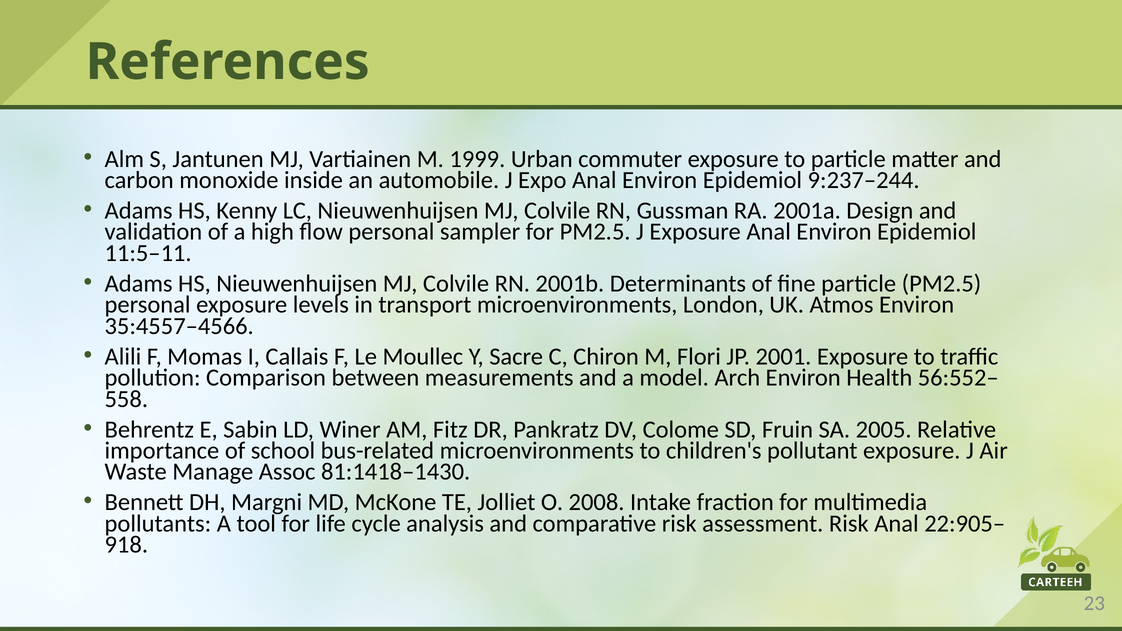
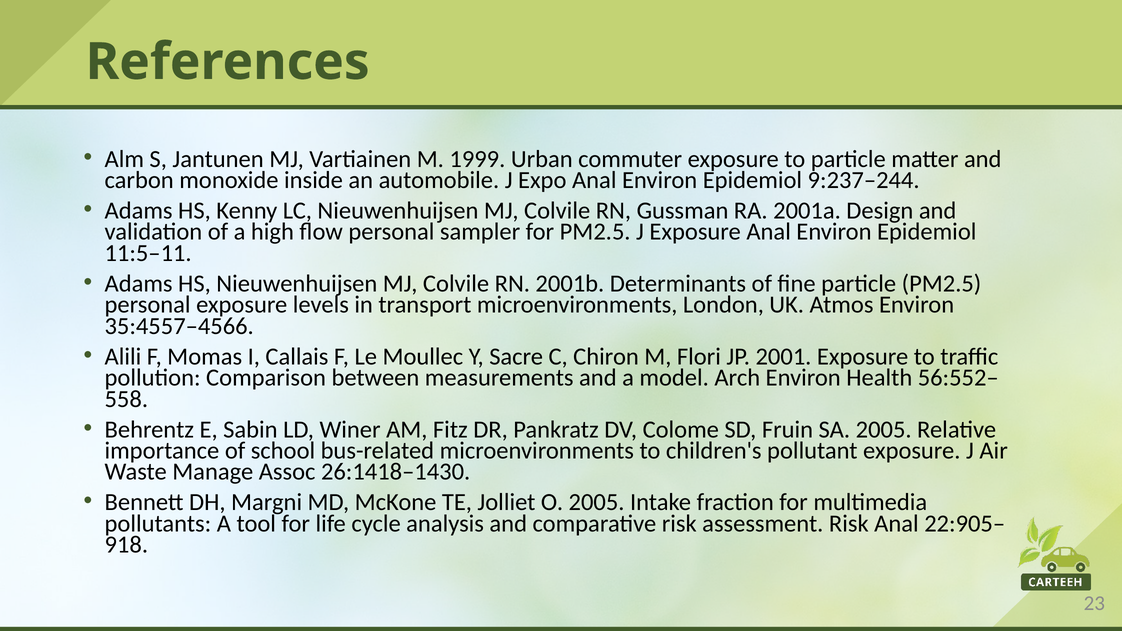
81:1418–1430: 81:1418–1430 -> 26:1418–1430 (396, 472)
O 2008: 2008 -> 2005 (597, 502)
